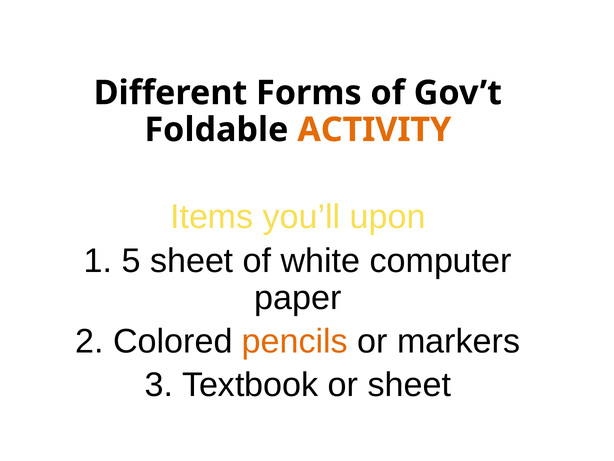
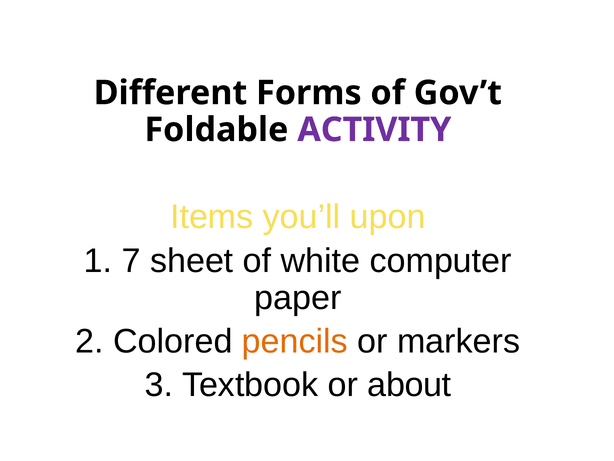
ACTIVITY colour: orange -> purple (374, 130)
5: 5 -> 7 (131, 261)
or sheet: sheet -> about (409, 385)
